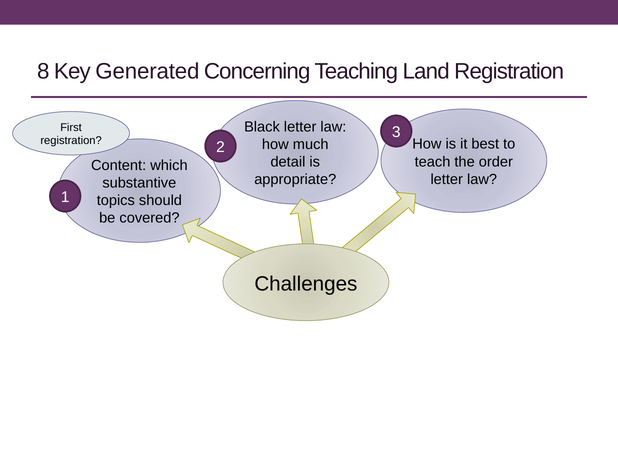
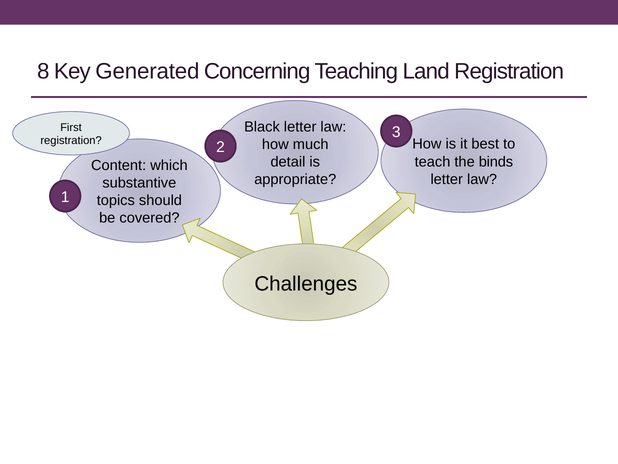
order: order -> binds (496, 162)
